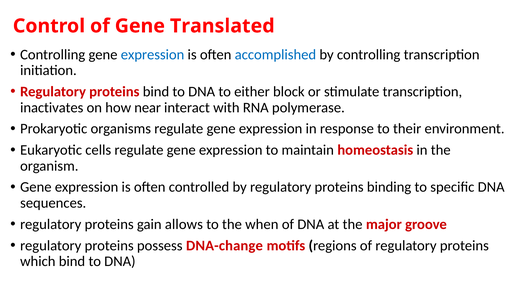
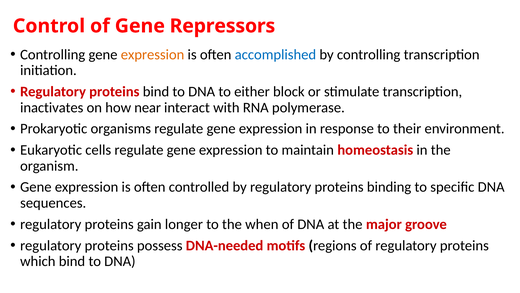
Translated: Translated -> Repressors (222, 26)
expression colour: blue -> orange (153, 54)
allows: allows -> longer (184, 224)
DNA-change: DNA-change -> DNA-needed (225, 245)
